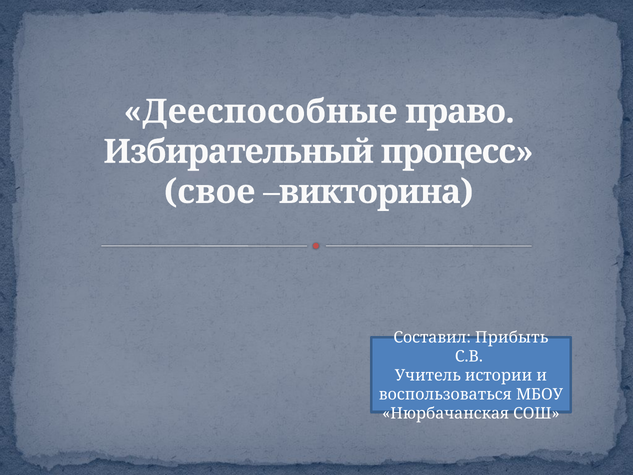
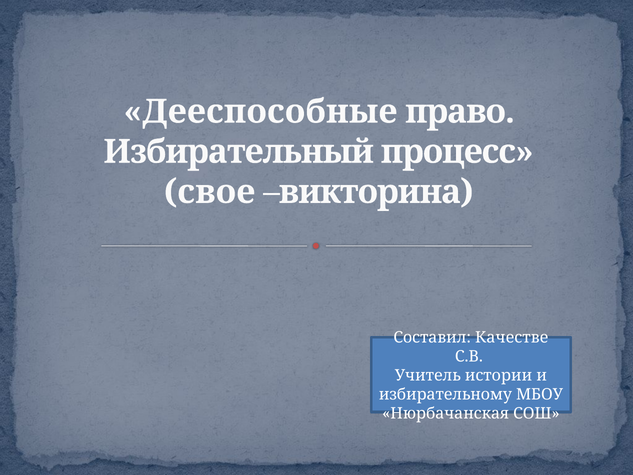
Прибыть: Прибыть -> Качестве (512, 338)
воспользоваться: воспользоваться -> избирательному (445, 395)
